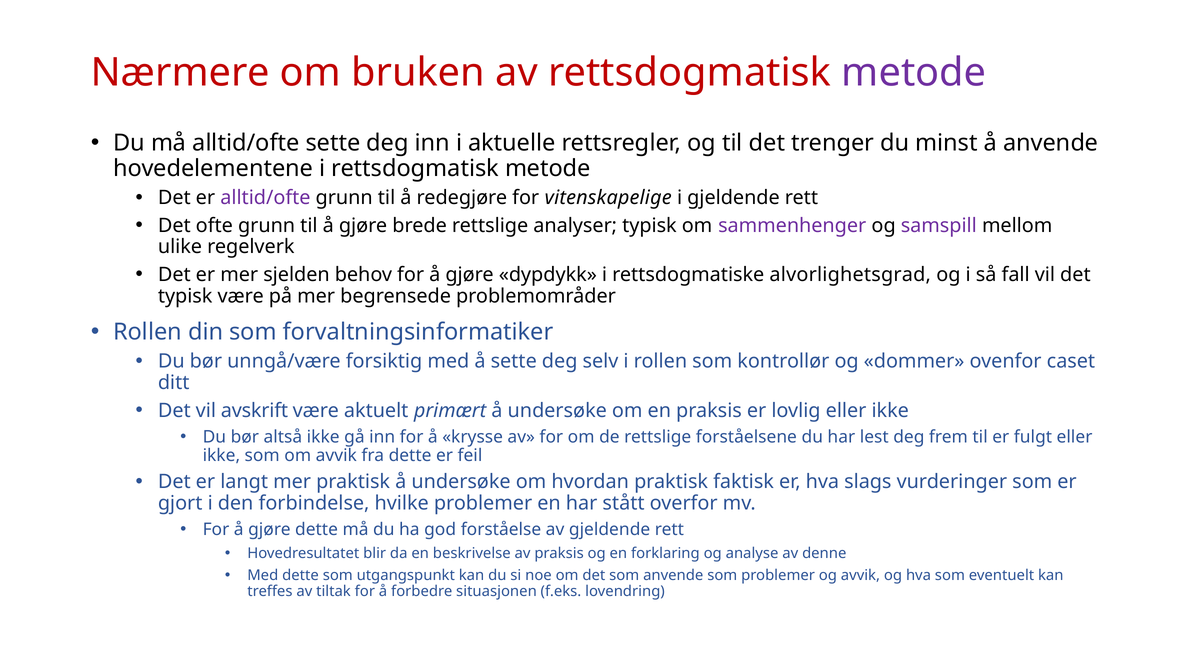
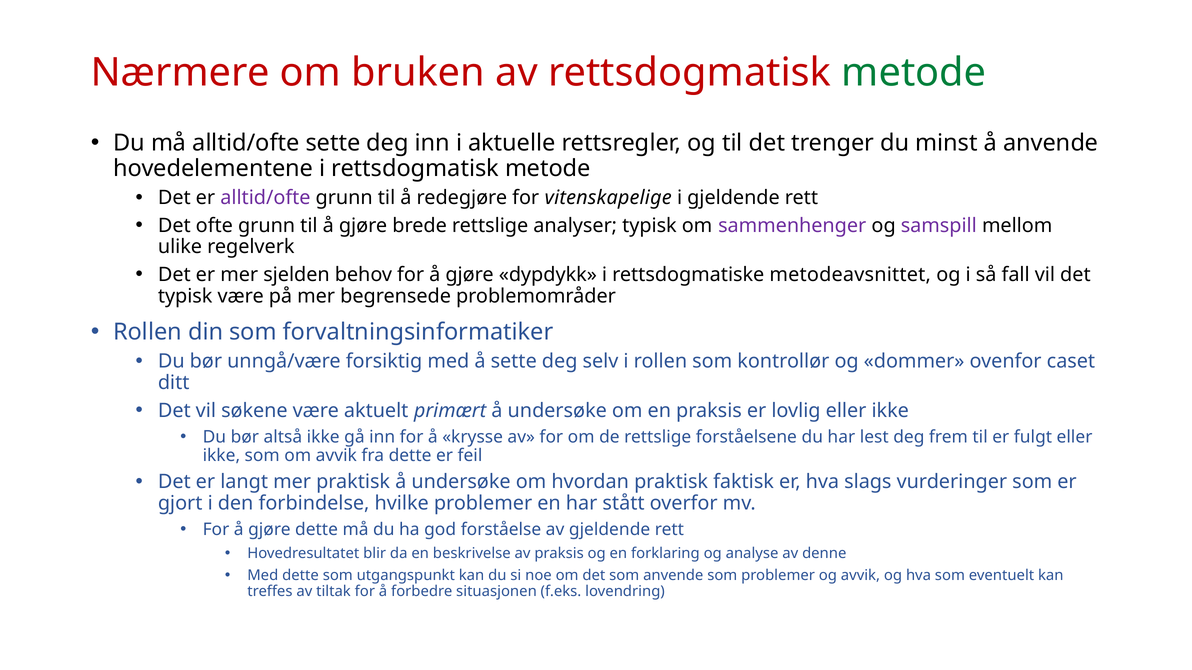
metode colour: purple -> green (914, 73)
alvorlighetsgrad: alvorlighetsgrad -> metodeavsnittet (850, 275)
avskrift: avskrift -> søkene (254, 411)
